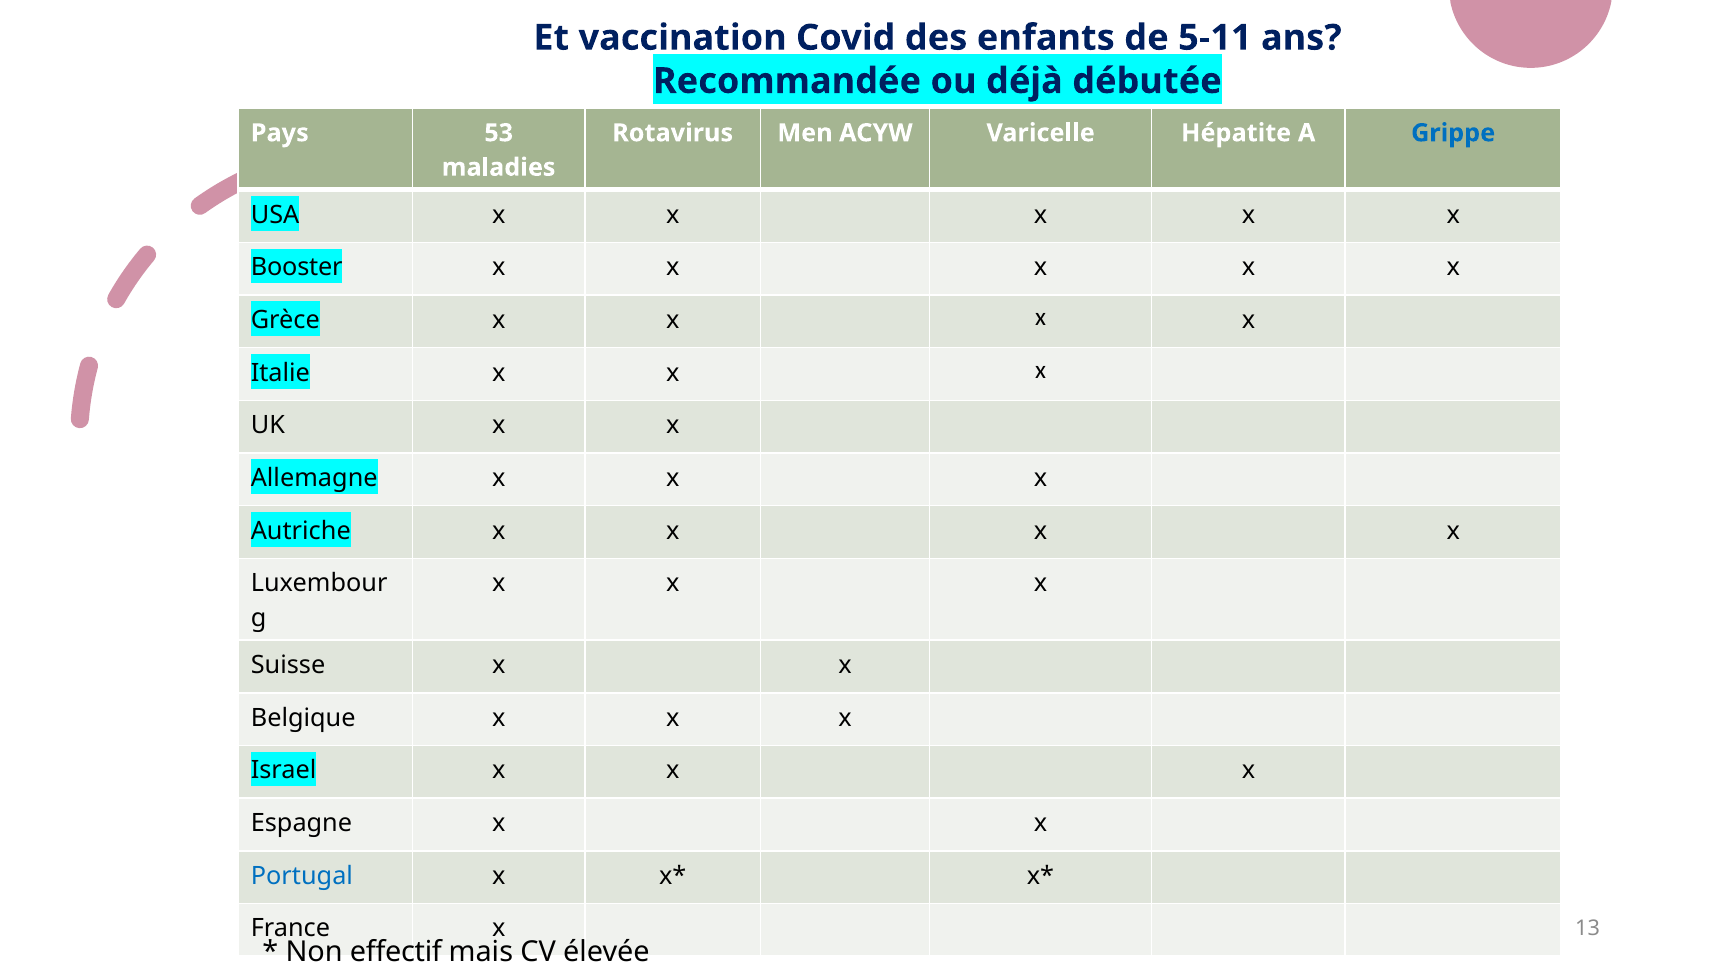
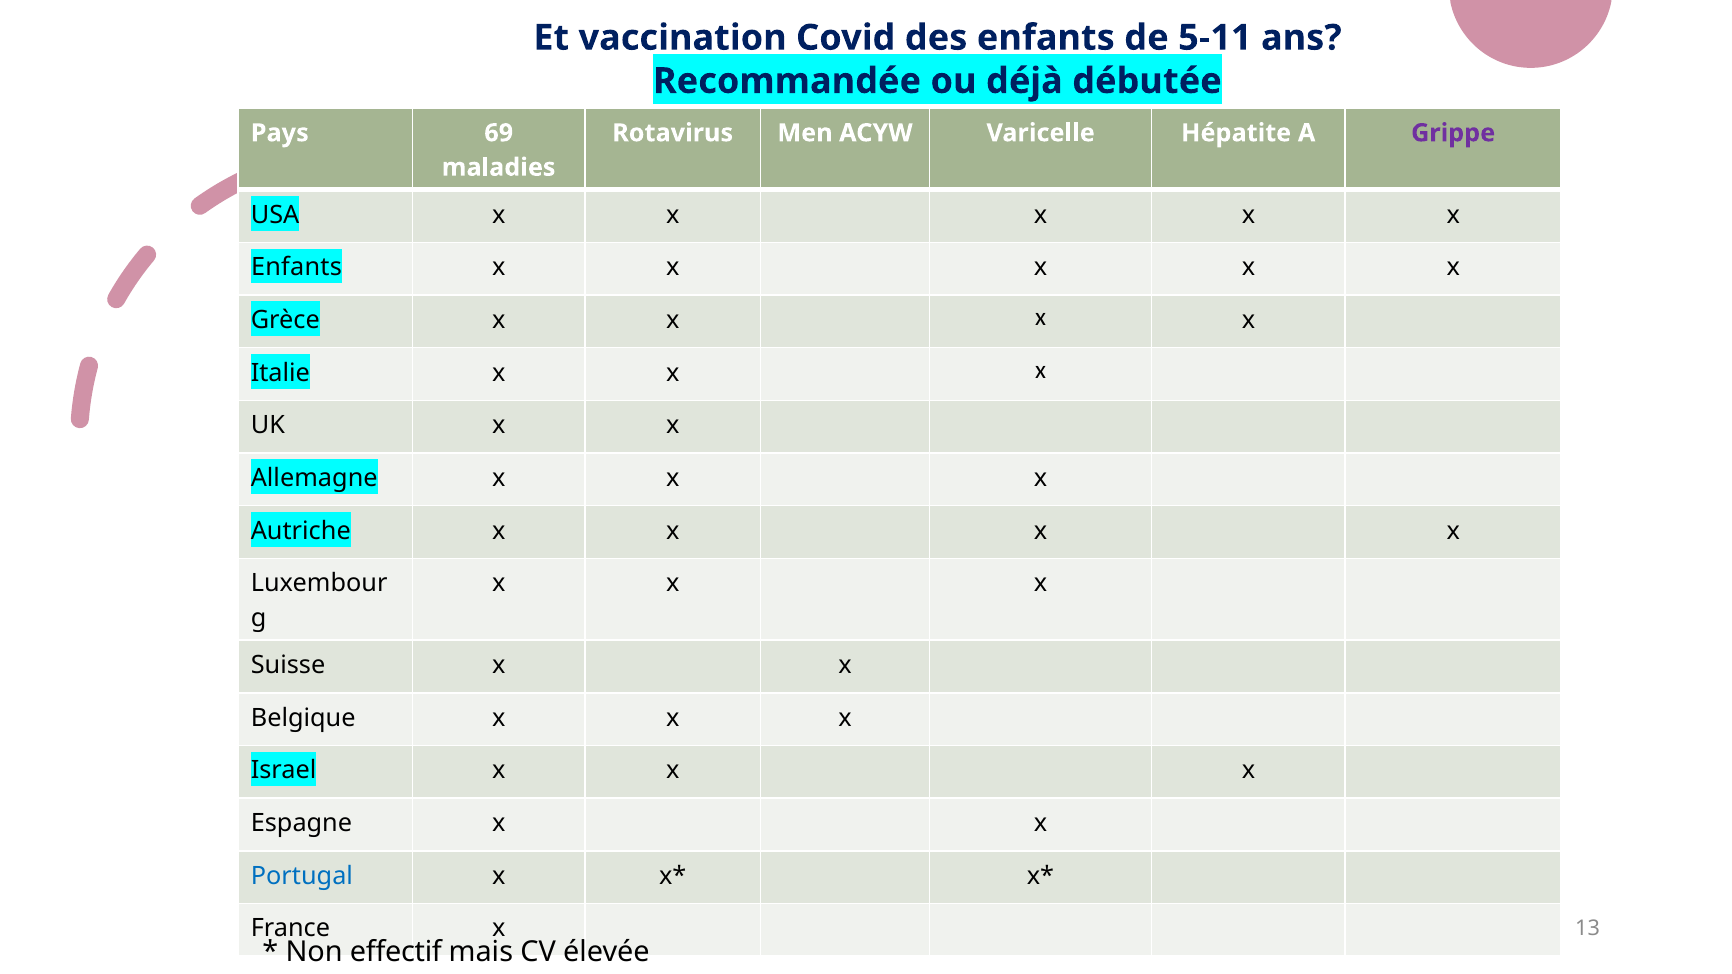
53: 53 -> 69 (499, 133)
Grippe colour: blue -> purple (1453, 133)
Booster: Booster -> Enfants (297, 268)
